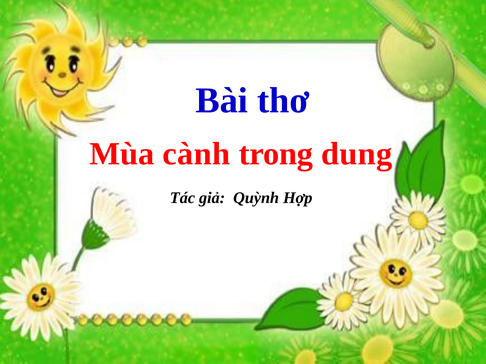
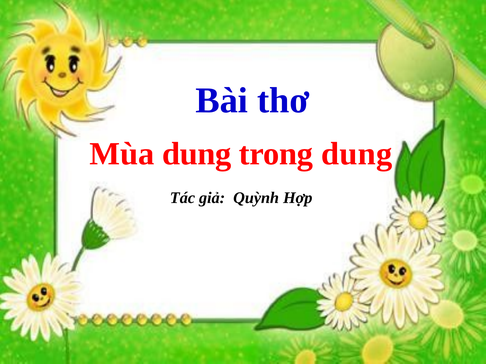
Mùa cành: cành -> dung (197, 154)
